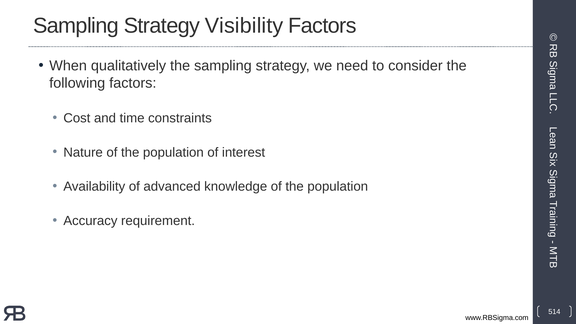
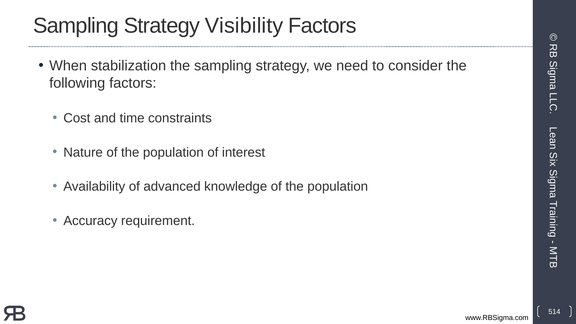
qualitatively: qualitatively -> stabilization (129, 66)
